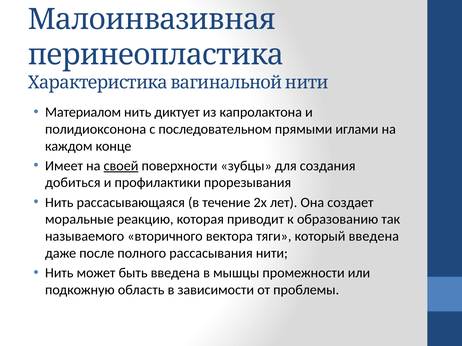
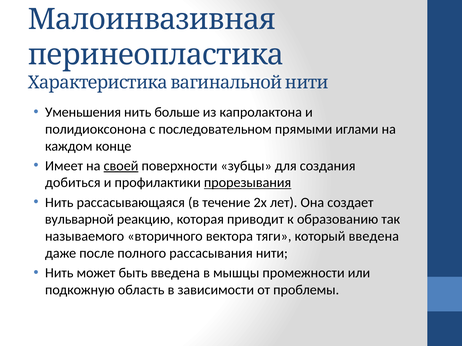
Материалом: Материалом -> Уменьшения (83, 112)
диктует: диктует -> больше (177, 112)
прорезывания underline: none -> present (248, 183)
моральные: моральные -> вульварной (79, 220)
